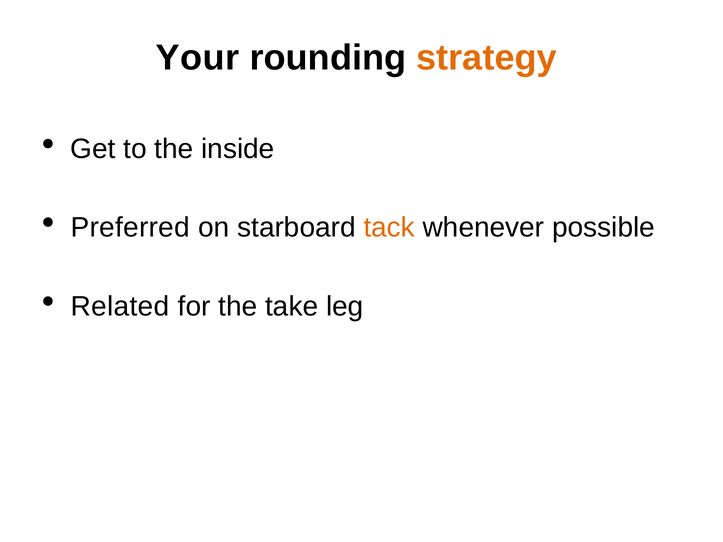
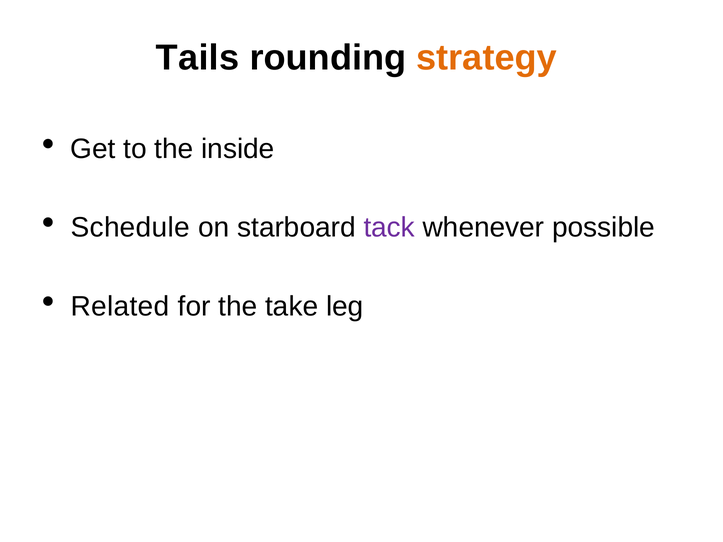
Your: Your -> Tails (198, 58)
Preferred: Preferred -> Schedule (130, 228)
tack colour: orange -> purple (389, 228)
